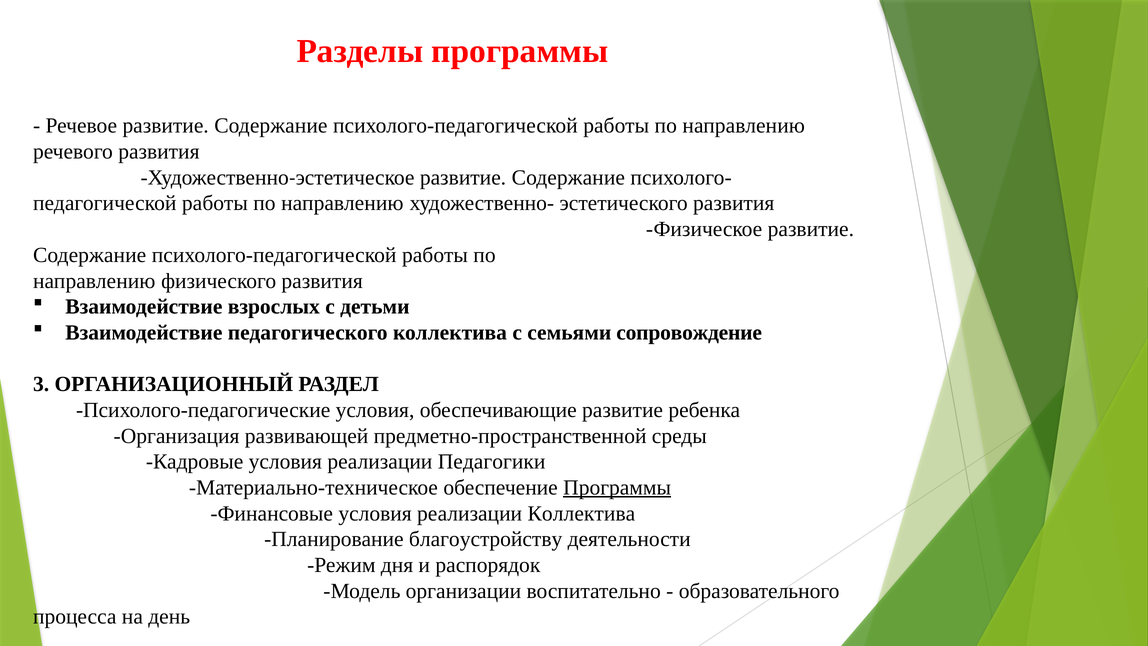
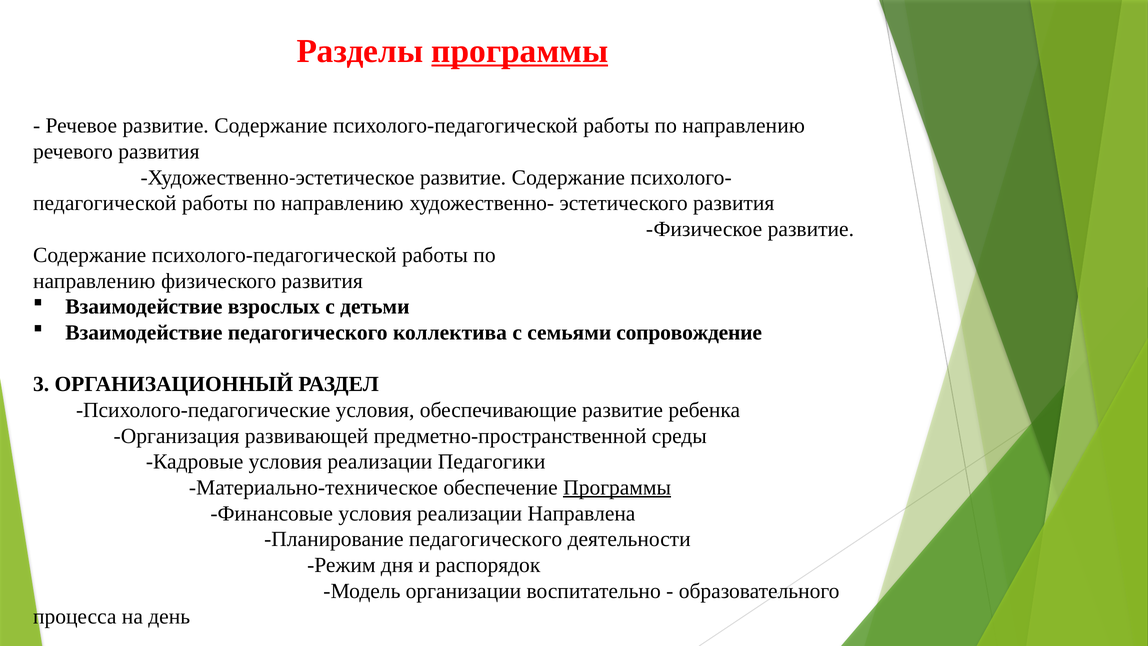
программы underline: none -> present (520, 51)
реализации Коллектива: Коллектива -> Направлена (581, 513)
Планирование благоустройству: благоустройству -> педагогического (486, 539)
